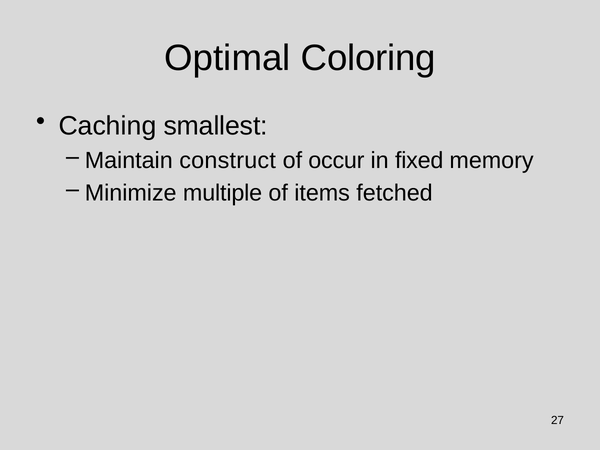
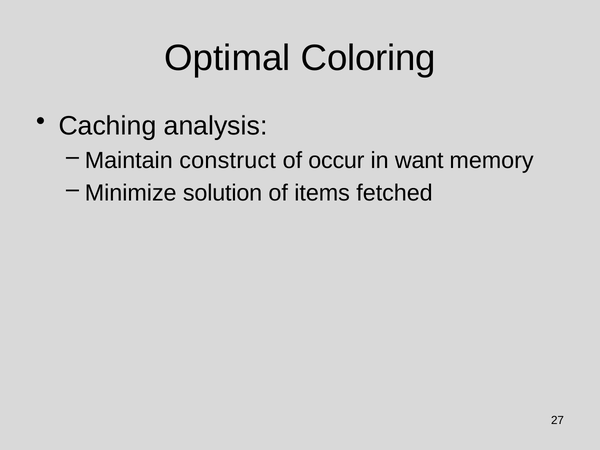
smallest: smallest -> analysis (216, 126)
fixed: fixed -> want (419, 160)
multiple: multiple -> solution (223, 193)
